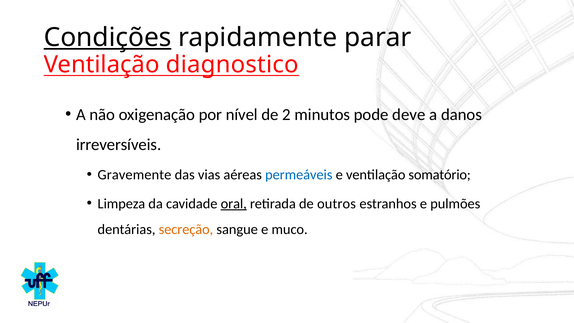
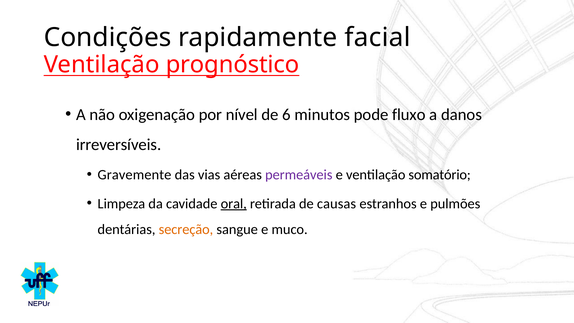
Condições underline: present -> none (108, 37)
parar: parar -> facial (378, 37)
diagnostico: diagnostico -> prognóstico (233, 65)
2: 2 -> 6 (287, 114)
deve: deve -> fluxo (409, 114)
permeáveis colour: blue -> purple (299, 175)
outros: outros -> causas (337, 204)
